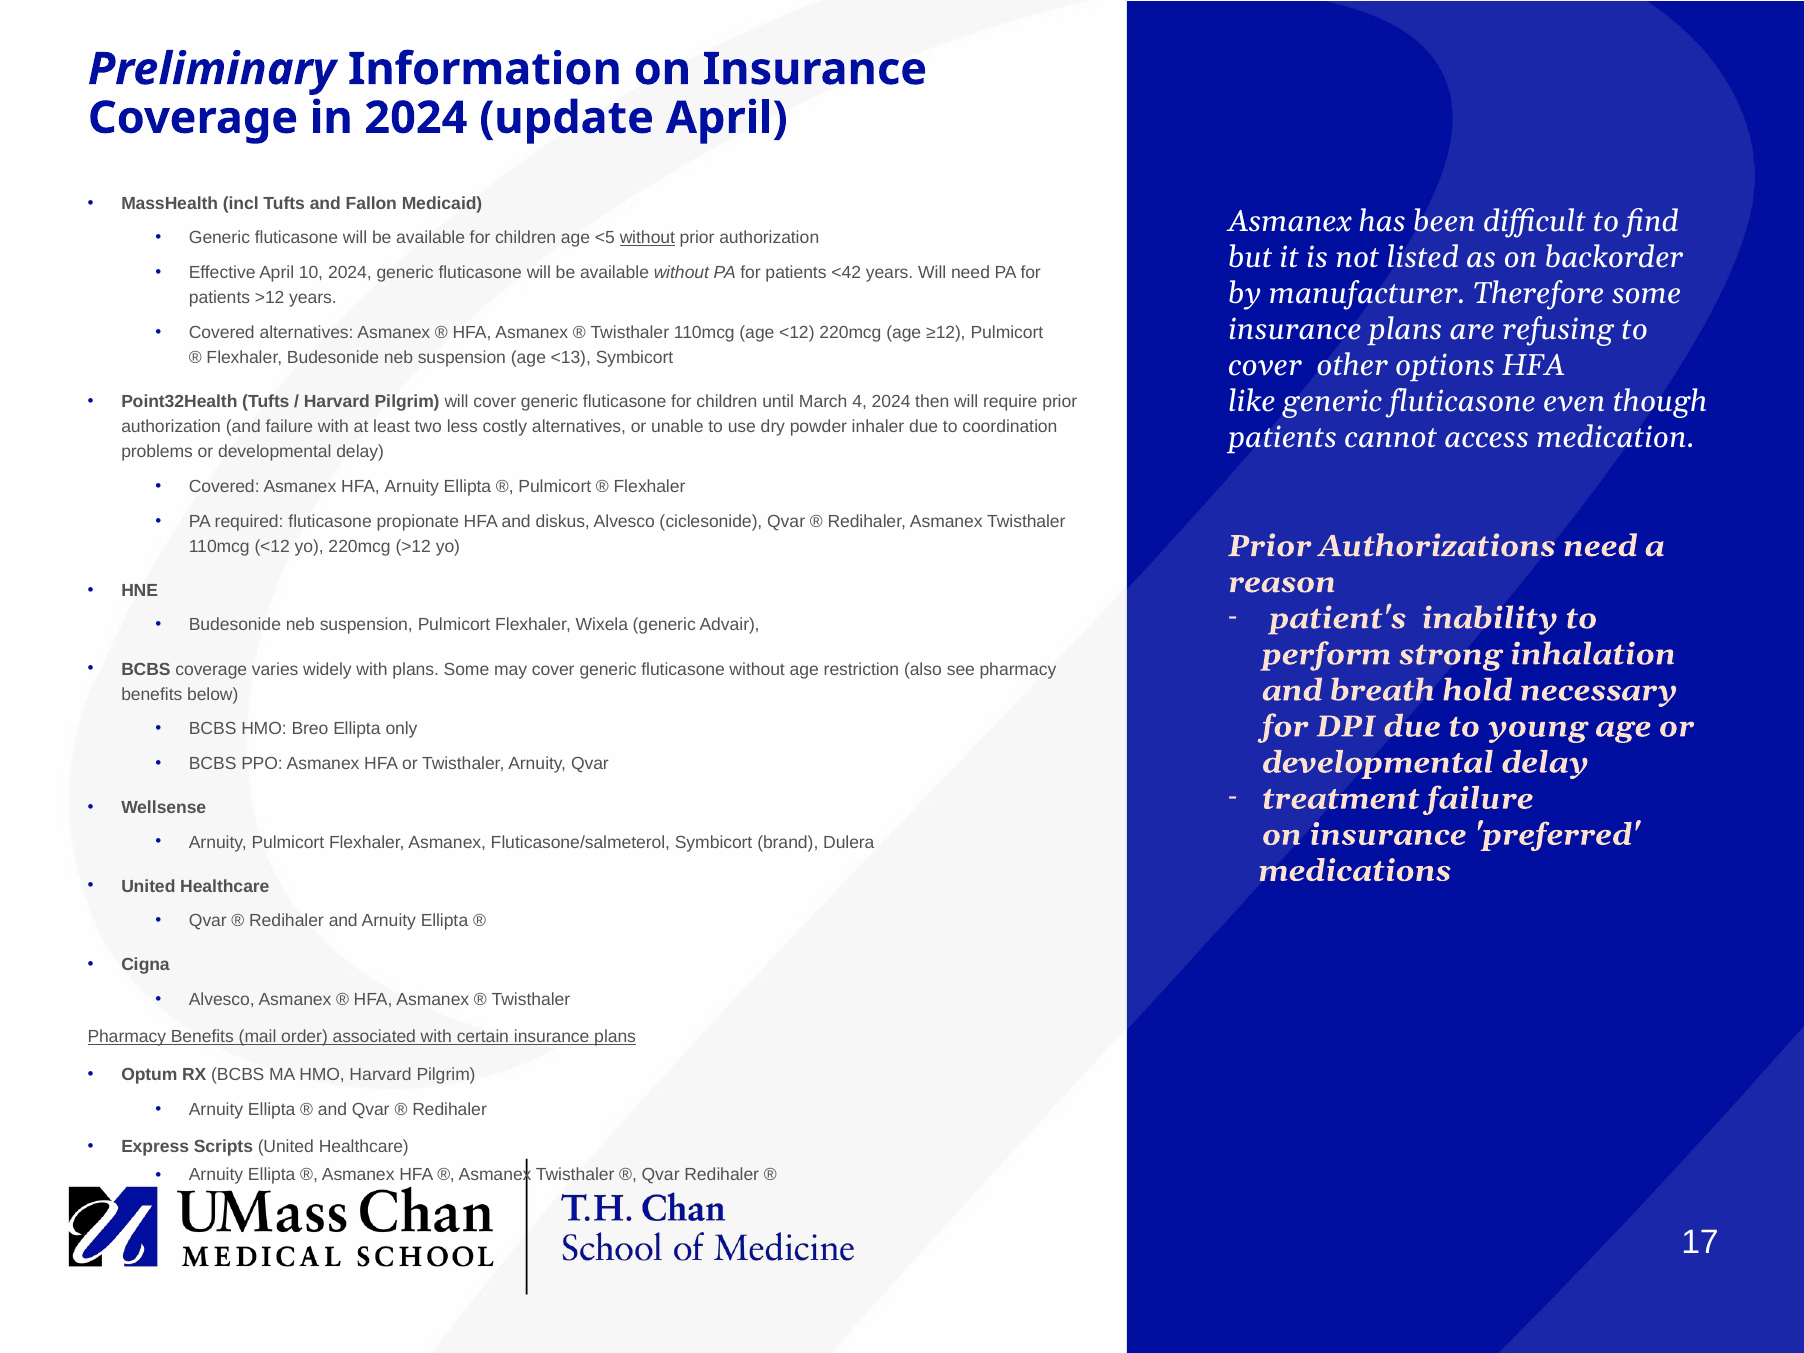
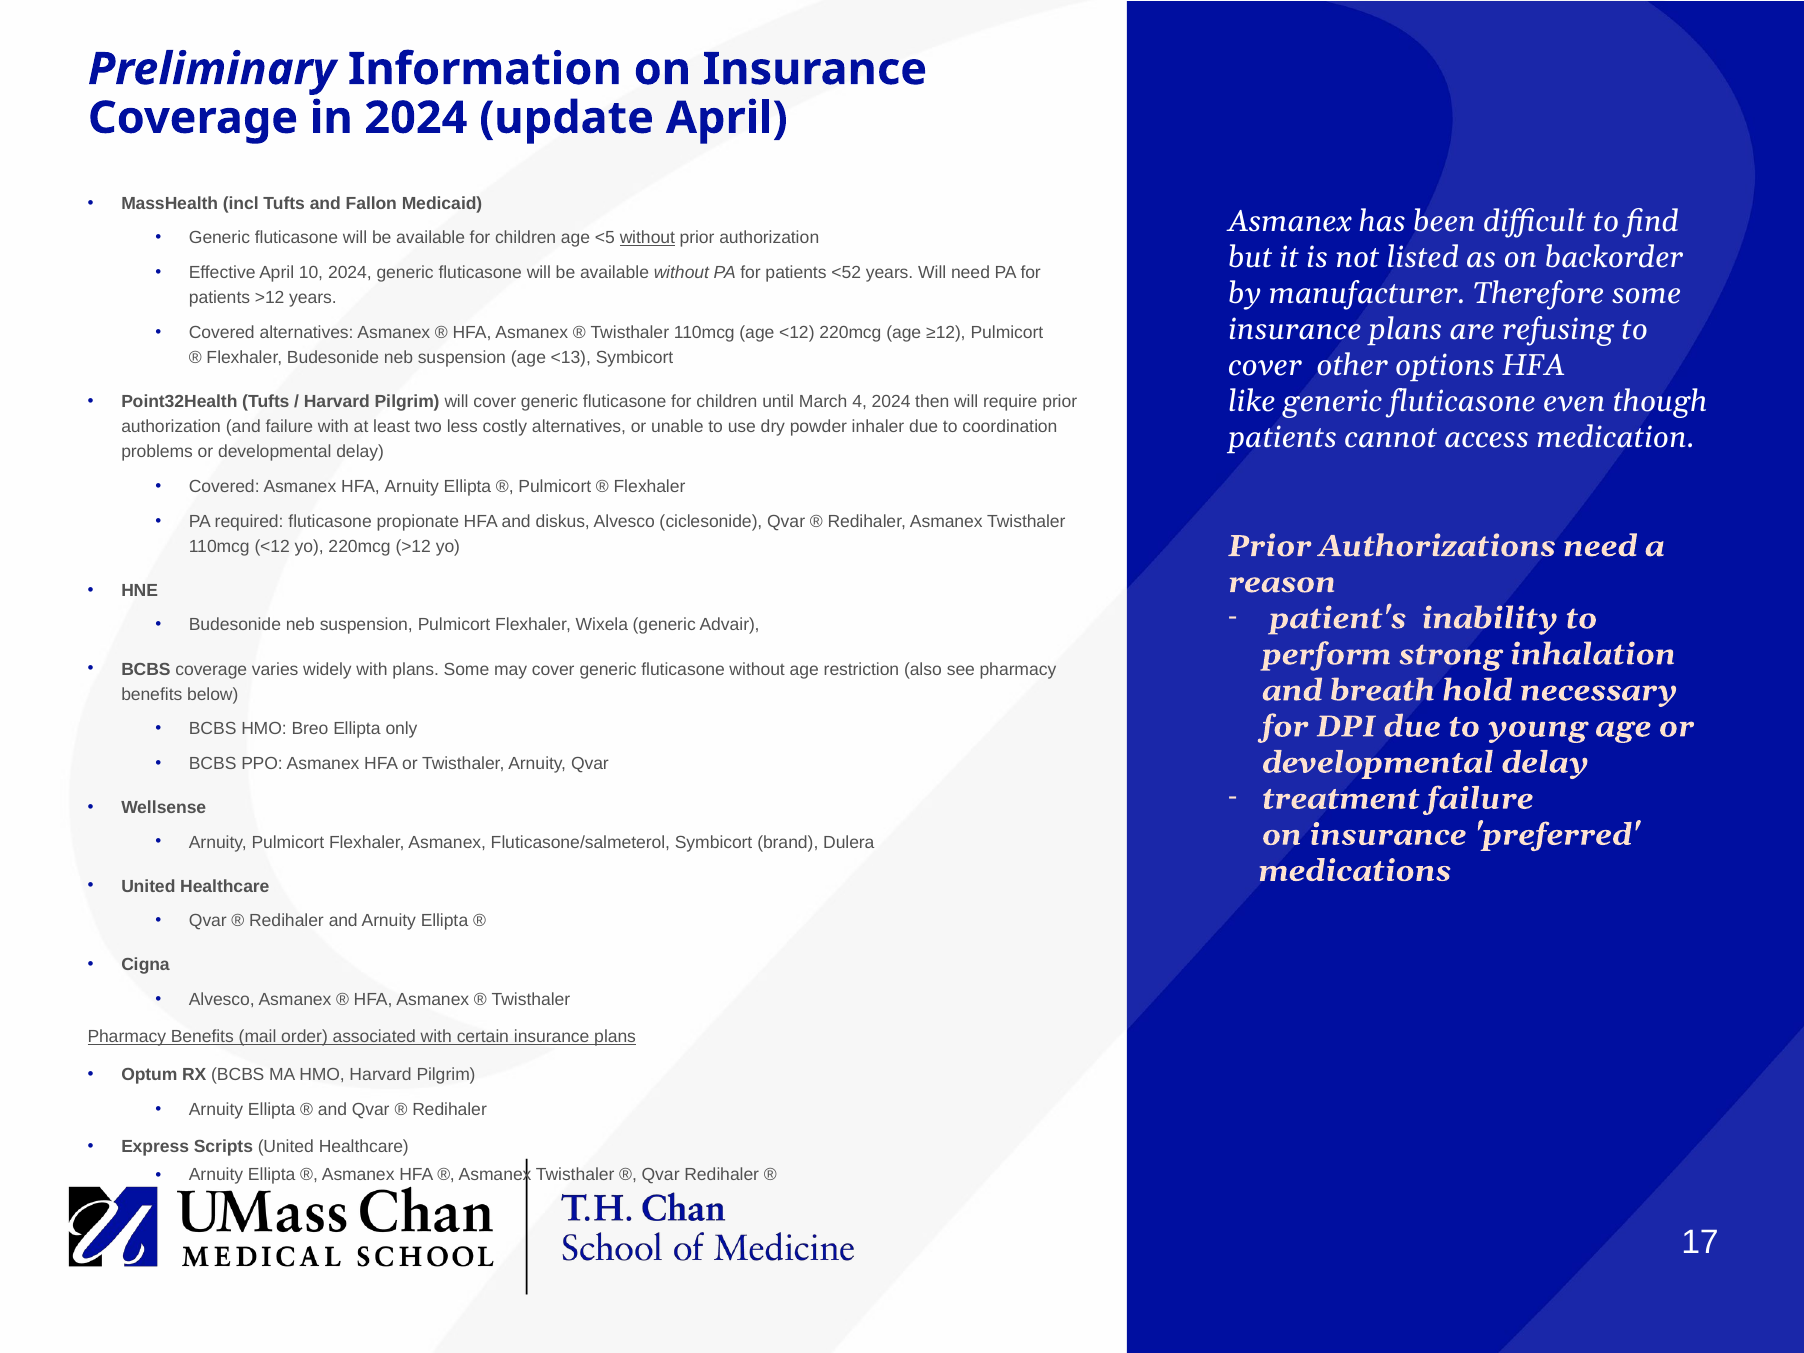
<42: <42 -> <52 (846, 273)
